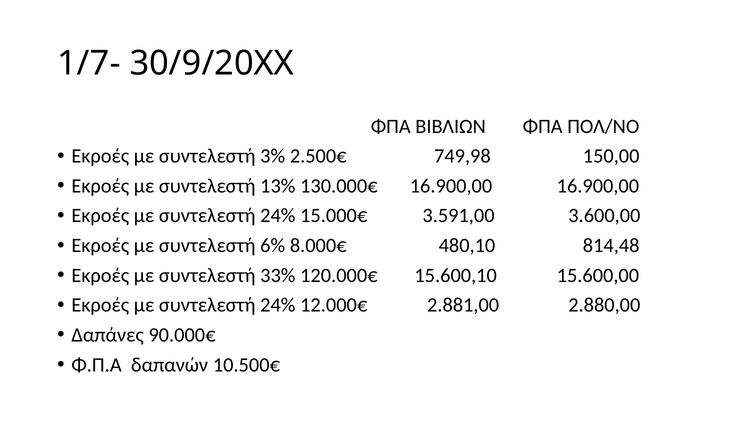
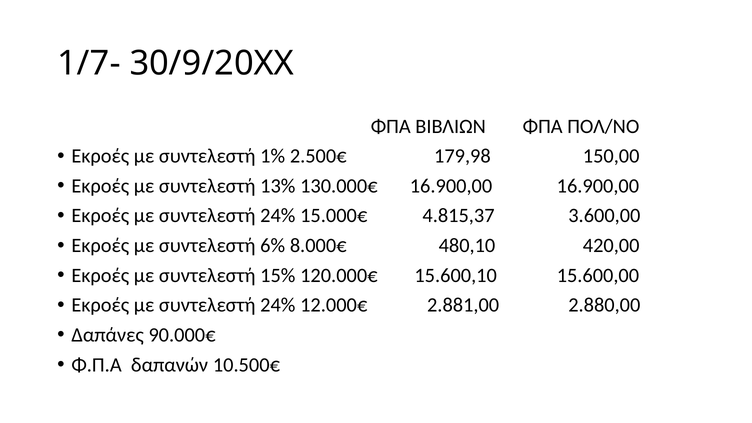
3%: 3% -> 1% (273, 156)
749,98: 749,98 -> 179,98 (462, 156)
3.591,00: 3.591,00 -> 4.815,37 (459, 216)
814,48: 814,48 -> 420,00 (611, 246)
33%: 33% -> 15% (278, 275)
